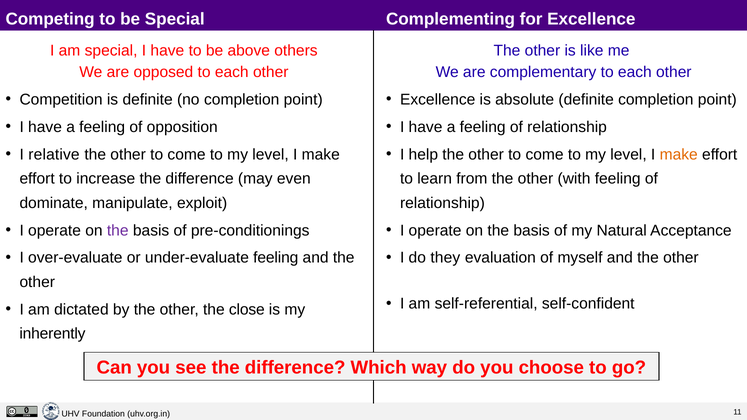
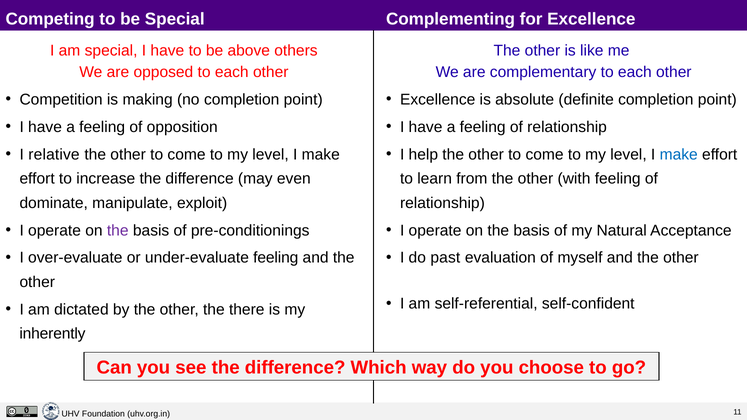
is definite: definite -> making (148, 100)
make colour: orange -> blue (679, 155)
they: they -> past (445, 258)
close: close -> there (247, 310)
